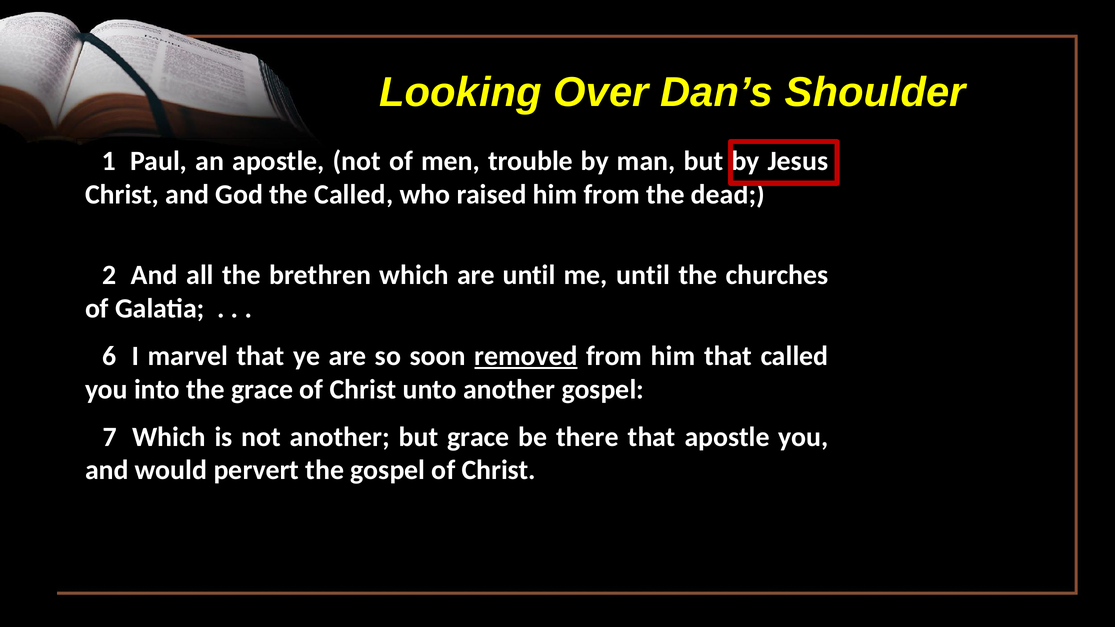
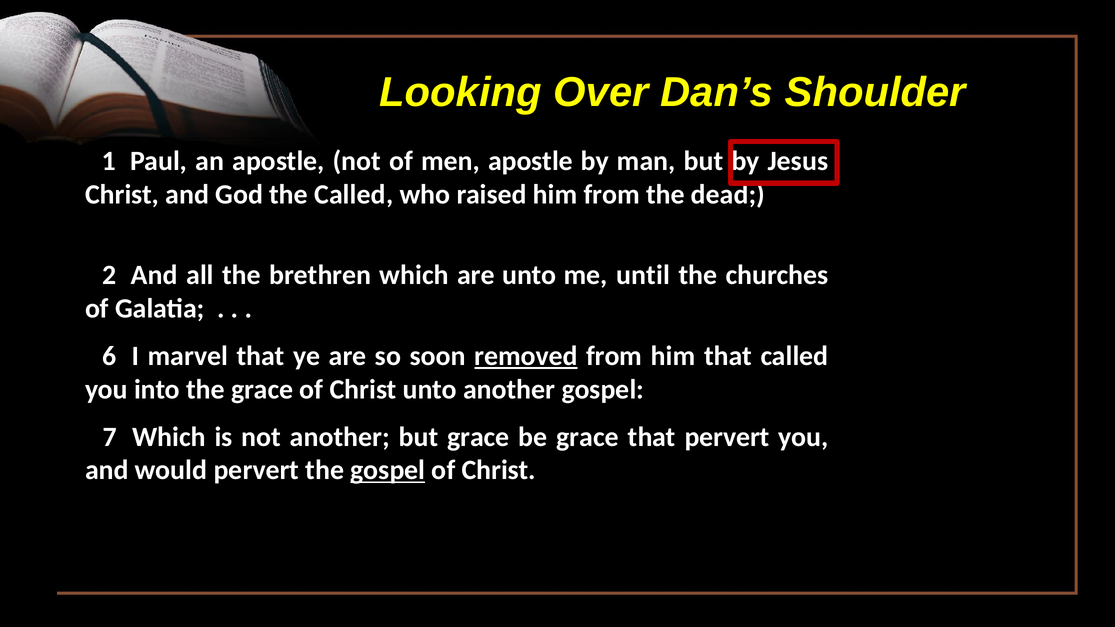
men trouble: trouble -> apostle (530, 161)
are until: until -> unto (529, 275)
be there: there -> grace (588, 437)
that apostle: apostle -> pervert (727, 437)
gospel underline: none -> present (388, 470)
